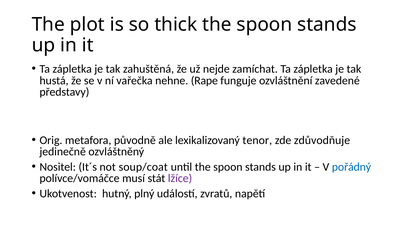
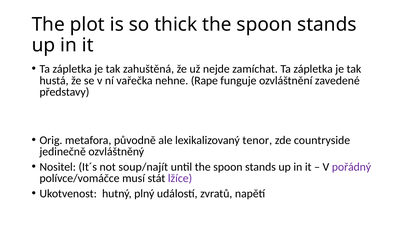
zdůvodňuje: zdůvodňuje -> countryside (322, 140)
soup/coat: soup/coat -> soup/najít (143, 167)
pořádný colour: blue -> purple (352, 167)
